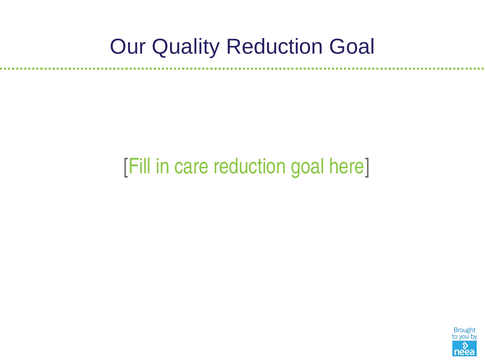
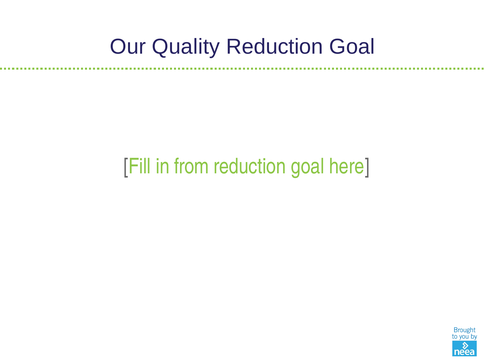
care: care -> from (192, 166)
